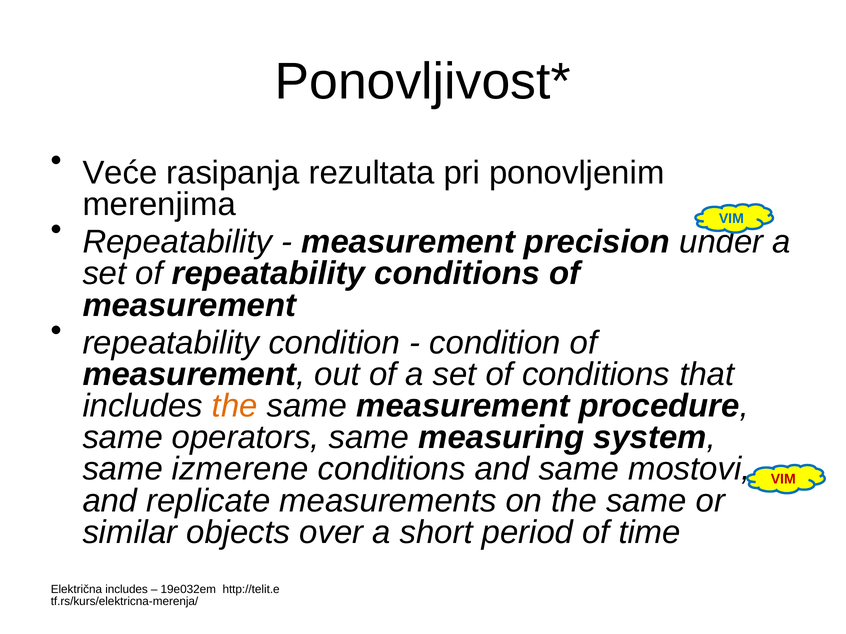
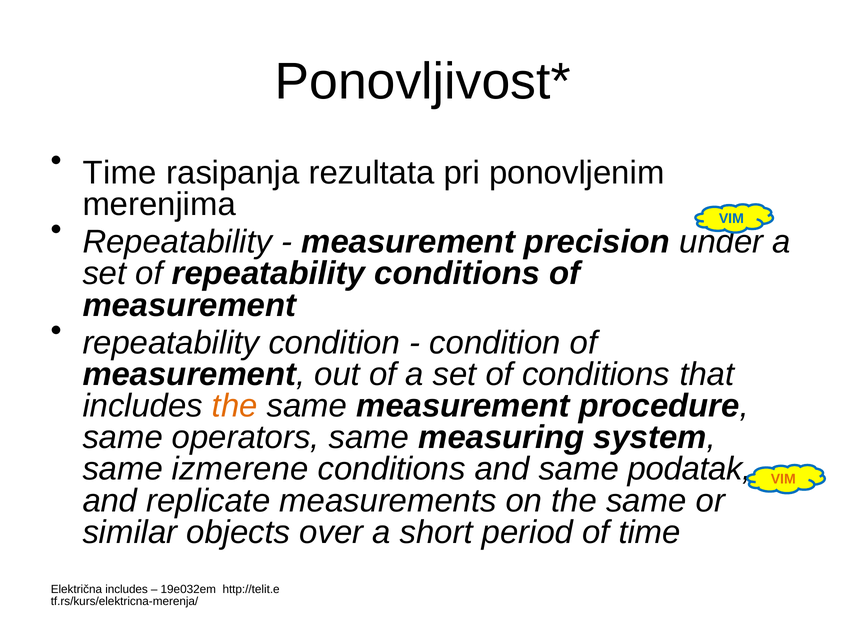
Veće: Veće -> Time (120, 173)
mostovi: mostovi -> podatak (690, 469)
VIM colour: red -> orange (783, 480)
